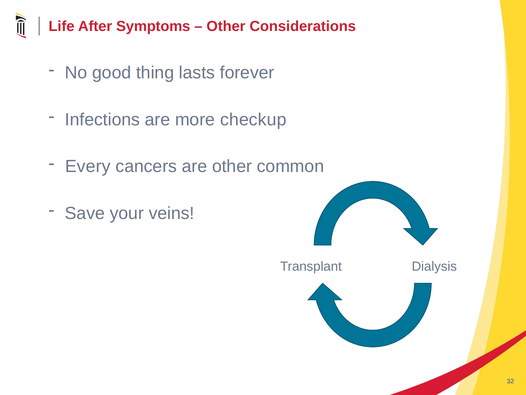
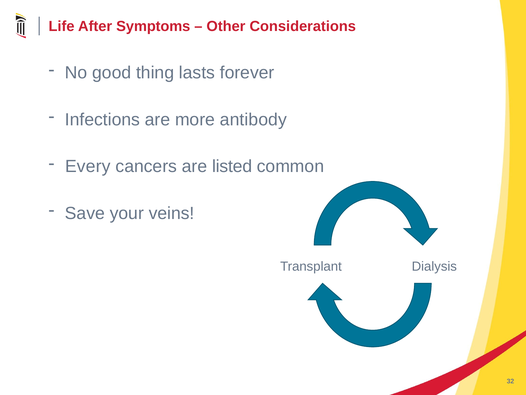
checkup: checkup -> antibody (253, 119)
are other: other -> listed (232, 166)
